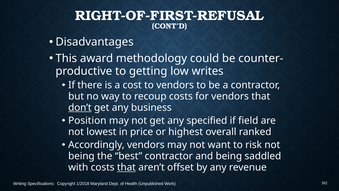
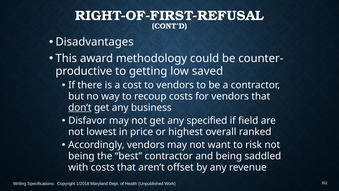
writes: writes -> saved (207, 71)
Position: Position -> Disfavor (87, 120)
that underline: present -> none (126, 167)
